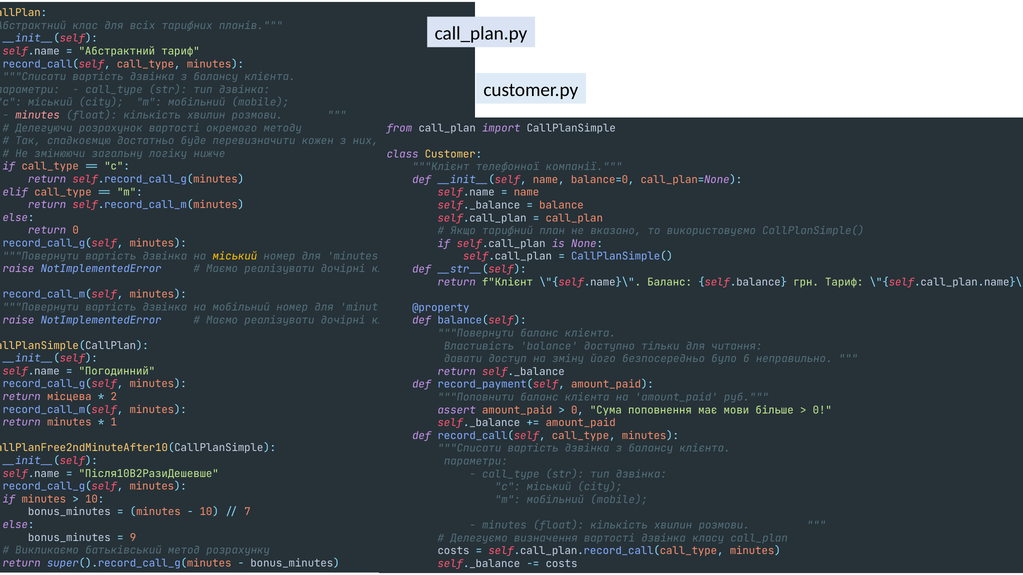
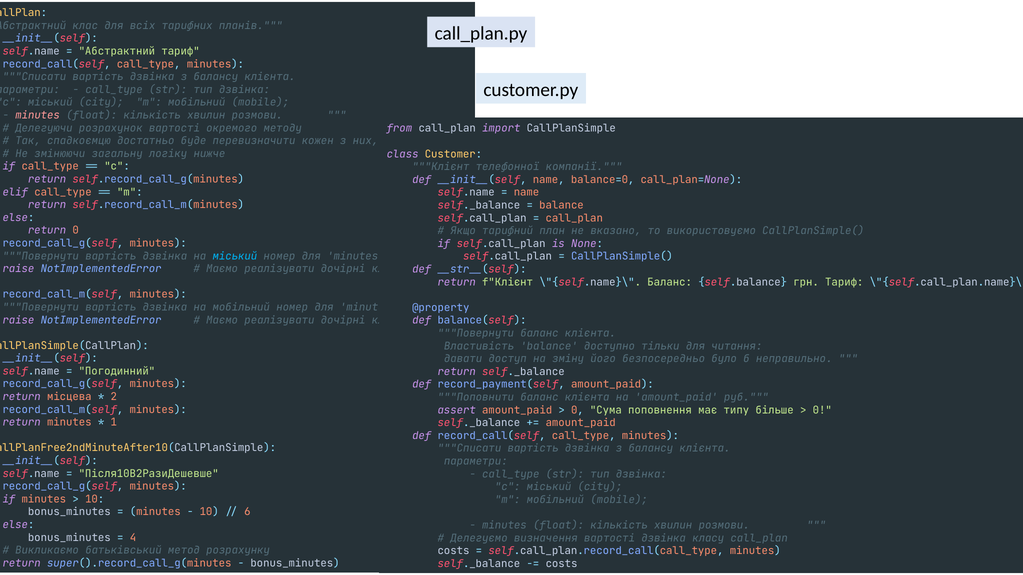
міський colour: yellow -> light blue (235, 256)
мови: мови -> типу (736, 410)
7: 7 -> 6 (247, 512)
9: 9 -> 4 (133, 538)
